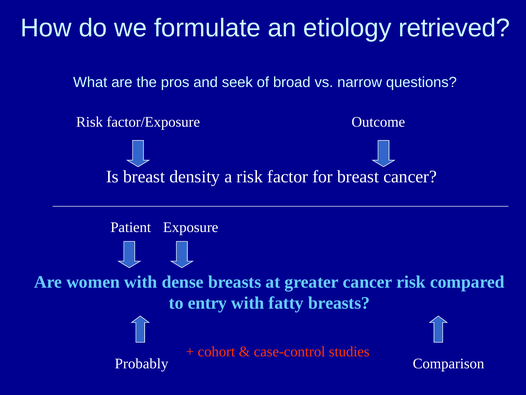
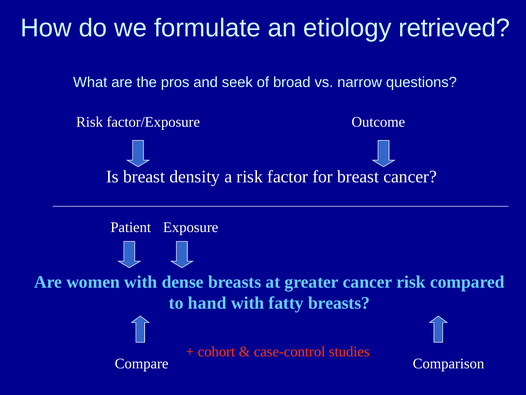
entry: entry -> hand (207, 303)
Probably: Probably -> Compare (142, 363)
